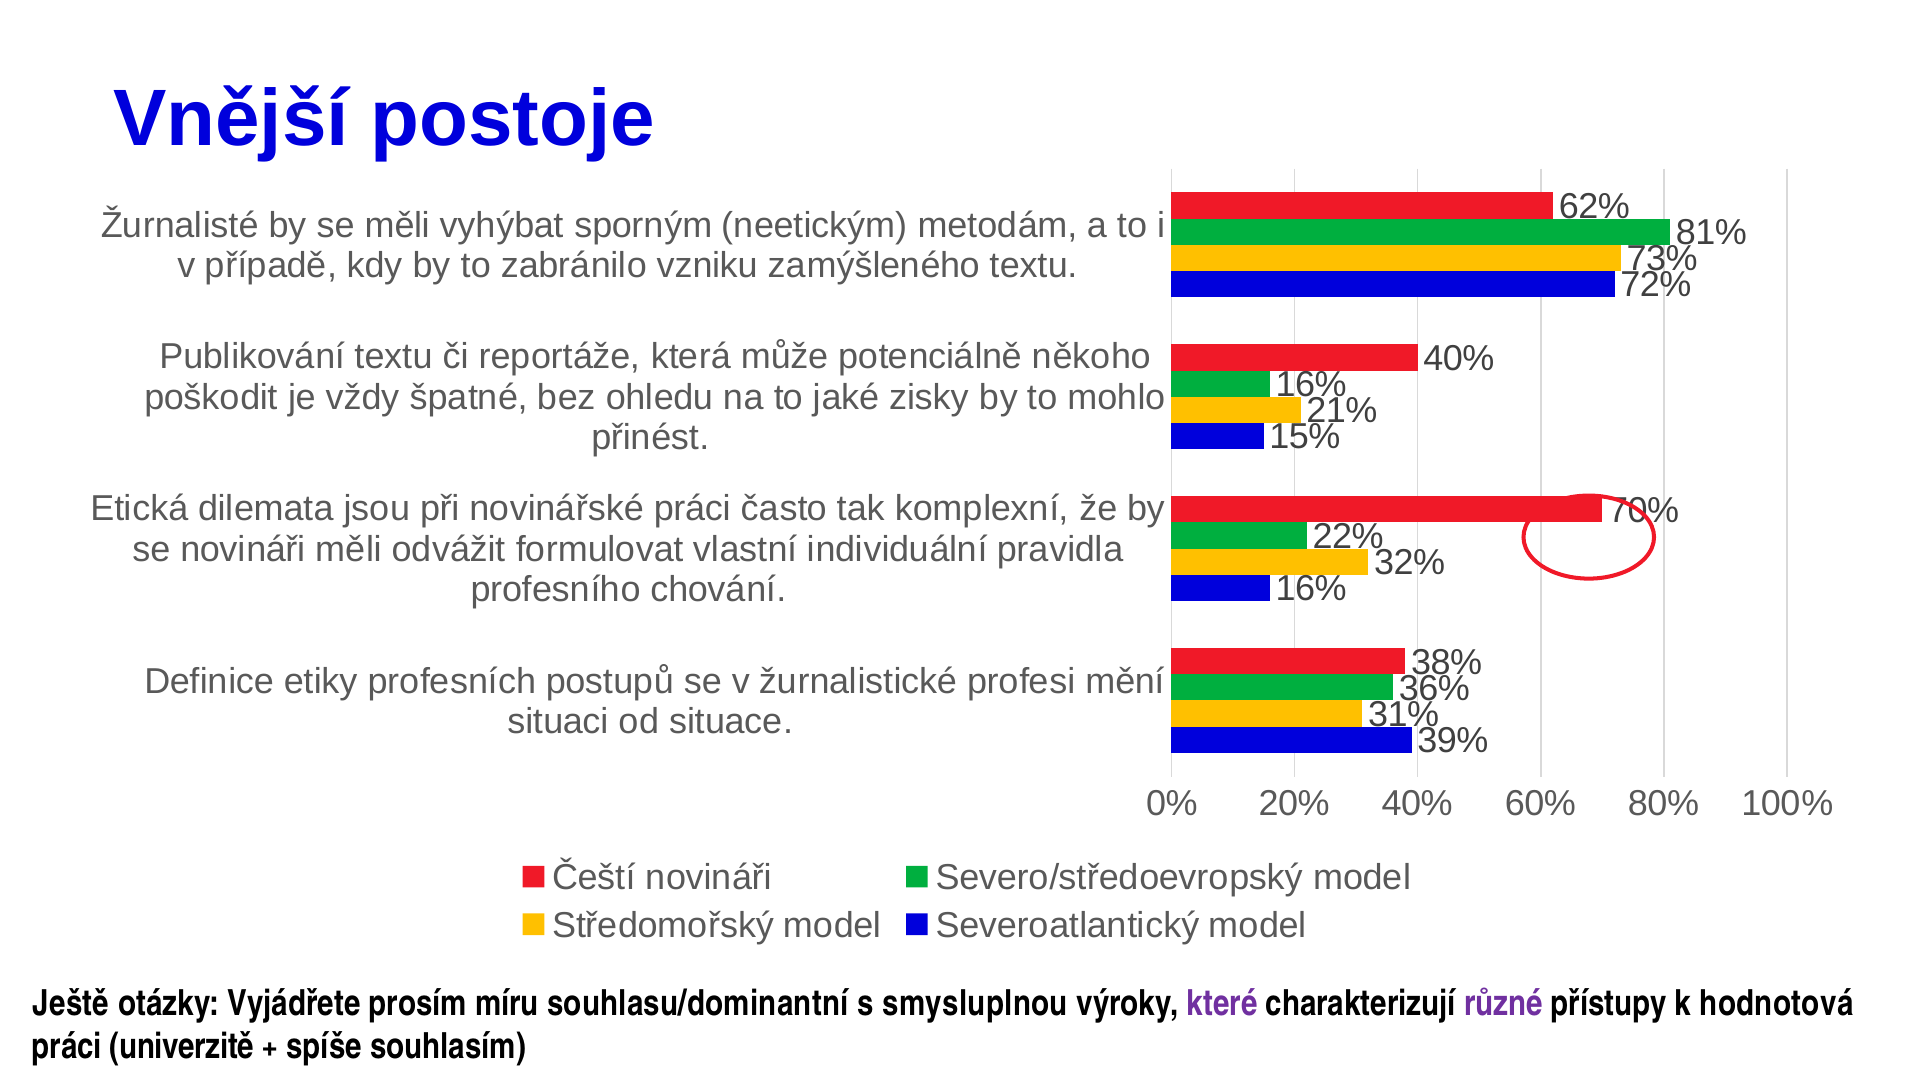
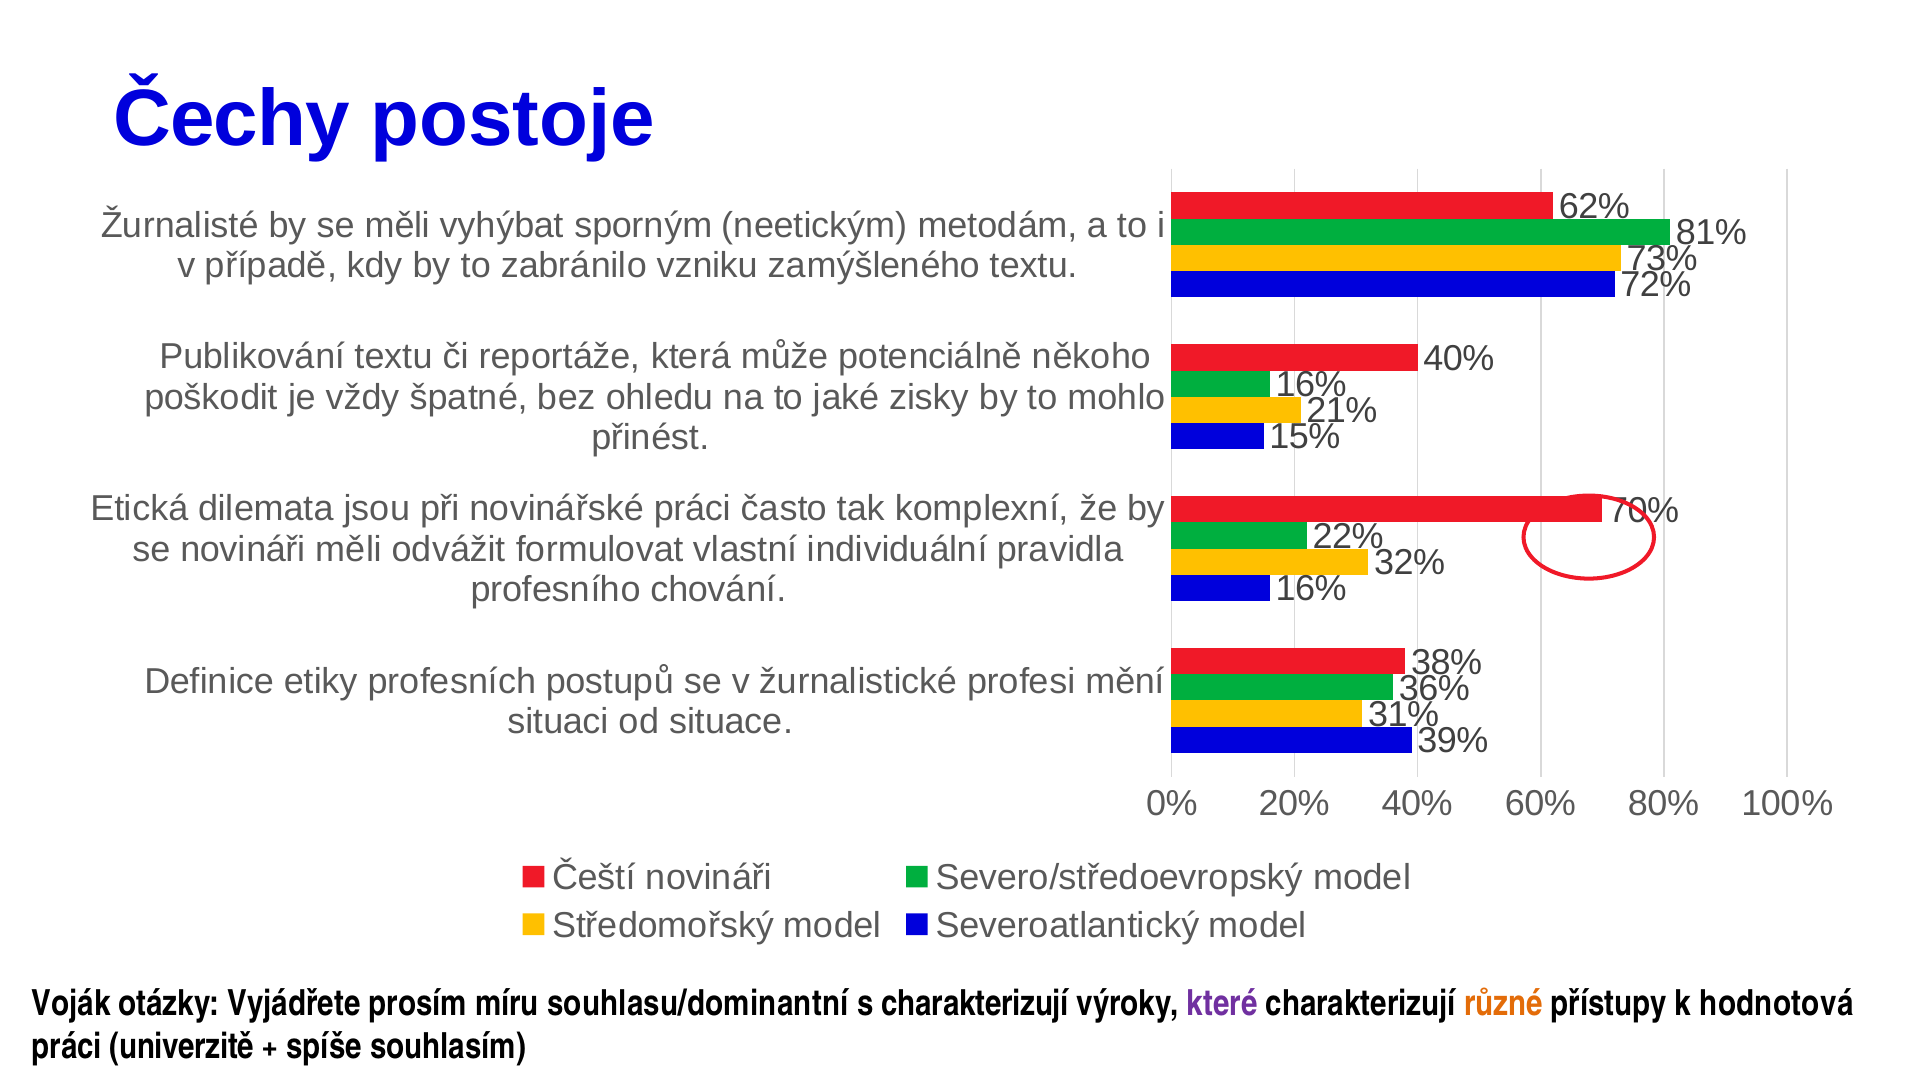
Vnější: Vnější -> Čechy (231, 119)
Ještě: Ještě -> Voják (71, 1003)
s smysluplnou: smysluplnou -> charakterizují (975, 1003)
různé colour: purple -> orange (1503, 1003)
